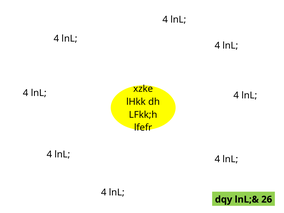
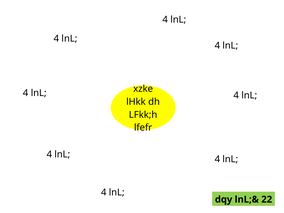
26: 26 -> 22 (267, 199)
